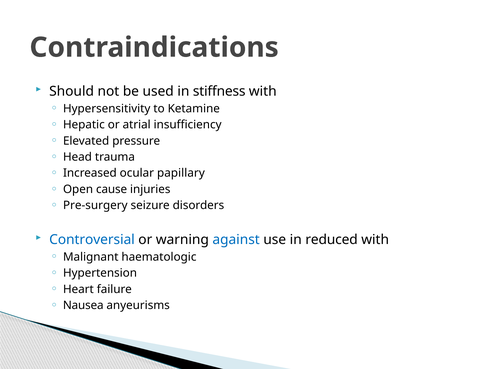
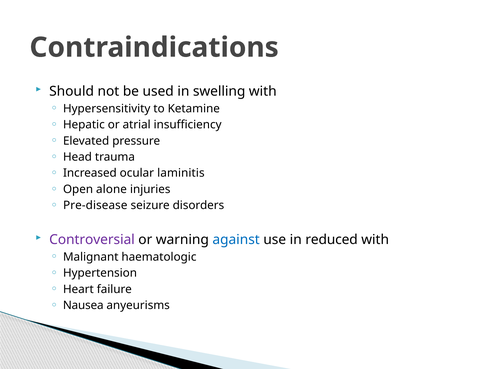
stiffness: stiffness -> swelling (219, 91)
papillary: papillary -> laminitis (181, 174)
cause: cause -> alone (111, 190)
Pre-surgery: Pre-surgery -> Pre-disease (95, 206)
Controversial colour: blue -> purple (92, 240)
